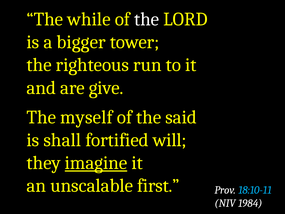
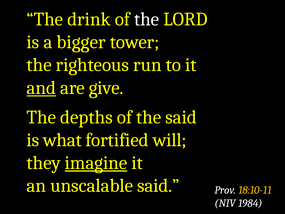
while: while -> drink (89, 19)
and underline: none -> present (41, 88)
myself: myself -> depths (86, 117)
shall: shall -> what (62, 140)
unscalable first: first -> said (158, 186)
18:10-11 colour: light blue -> yellow (255, 190)
